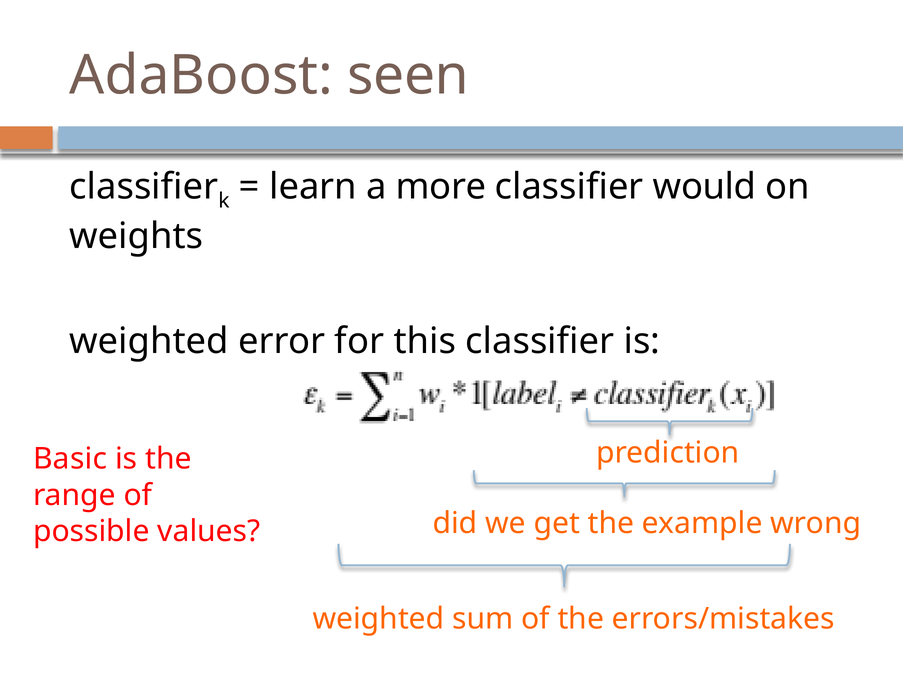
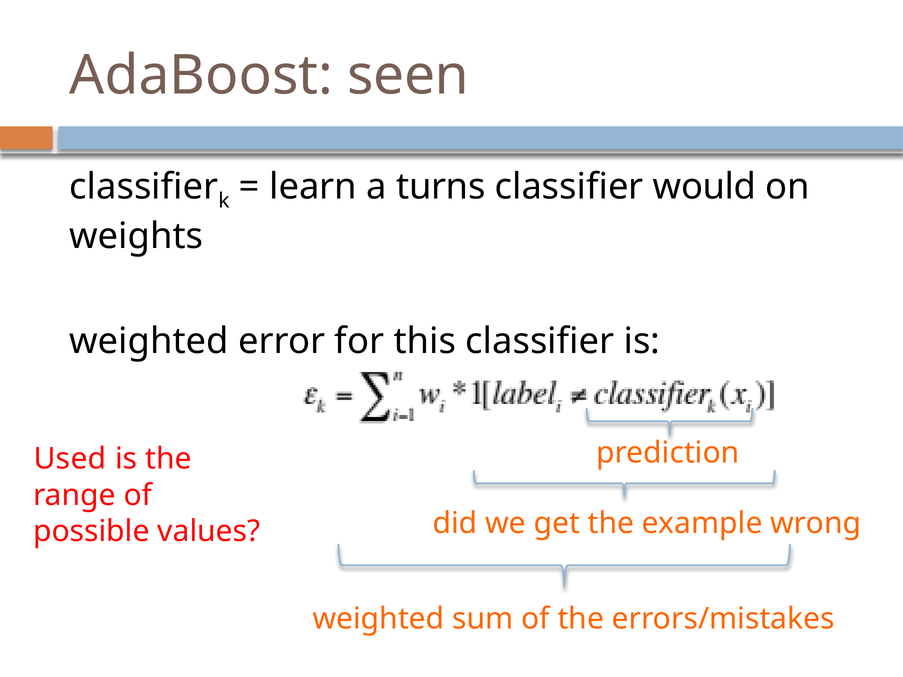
more: more -> turns (441, 187)
Basic: Basic -> Used (70, 459)
